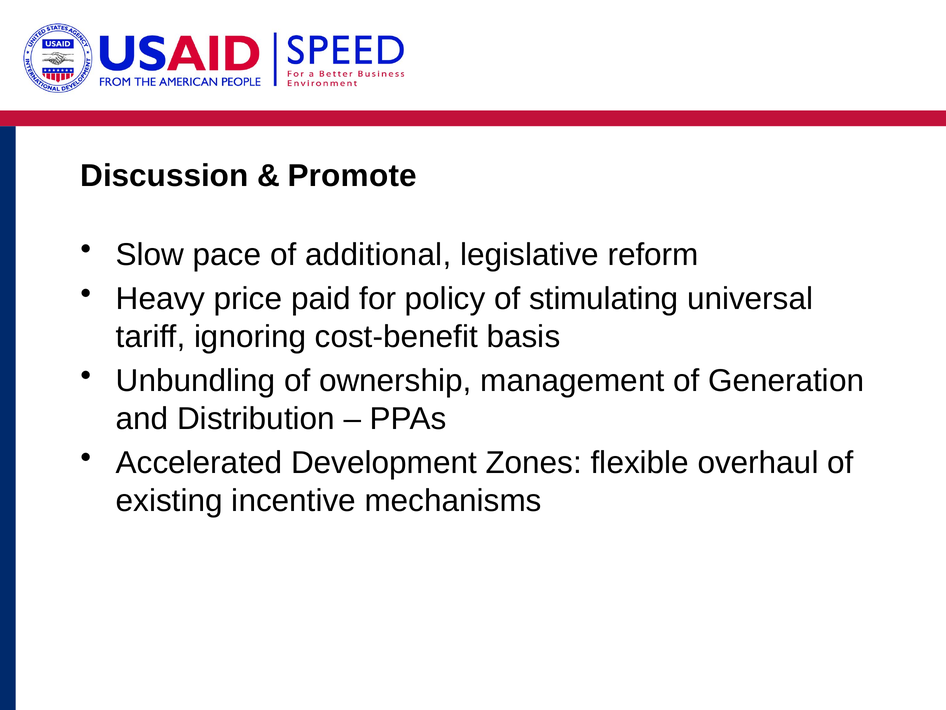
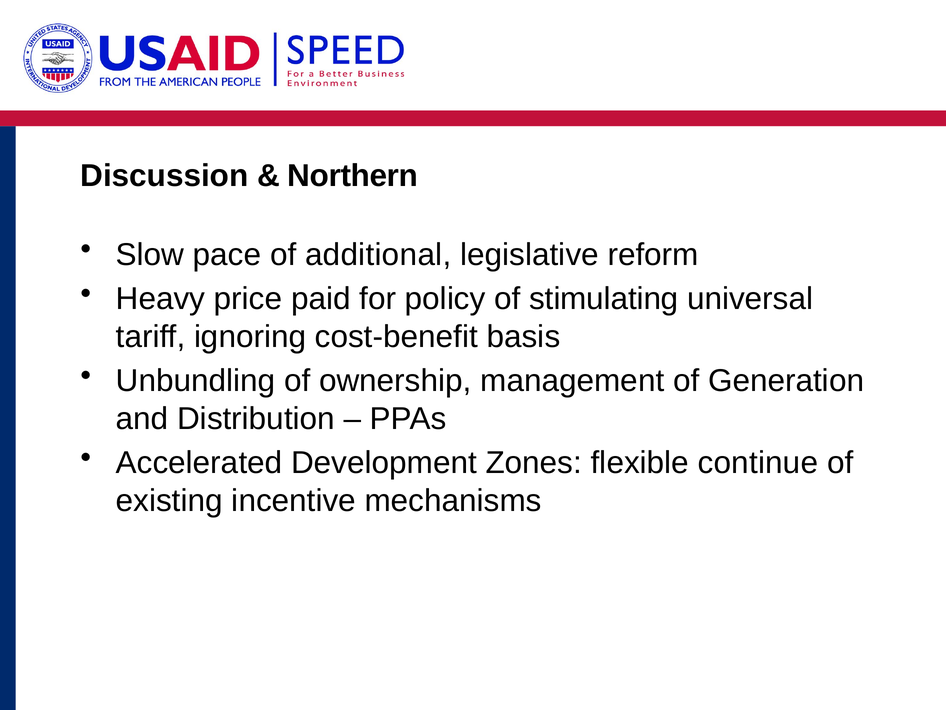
Promote: Promote -> Northern (353, 176)
overhaul: overhaul -> continue (758, 463)
